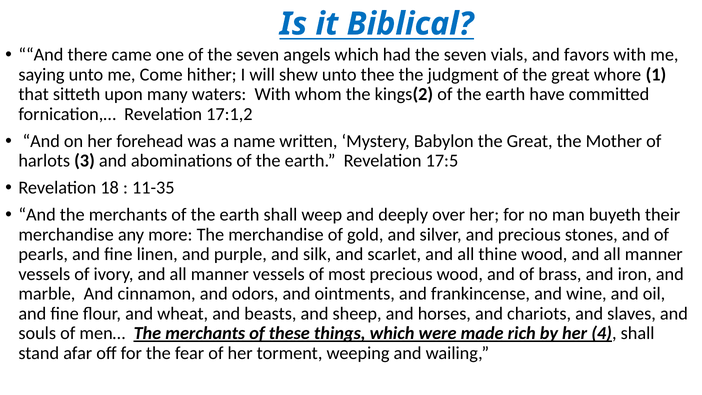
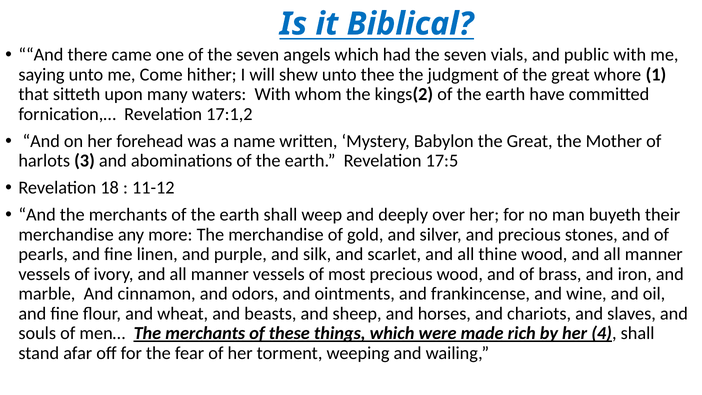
favors: favors -> public (587, 55)
11-35: 11-35 -> 11-12 (153, 188)
